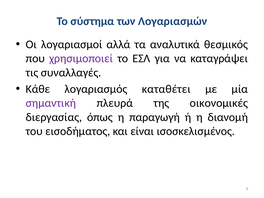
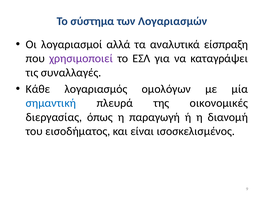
θεσμικός: θεσμικός -> είσπραξη (226, 44)
καταθέτει: καταθέτει -> ομολόγων (166, 89)
σημαντική colour: purple -> blue (51, 103)
